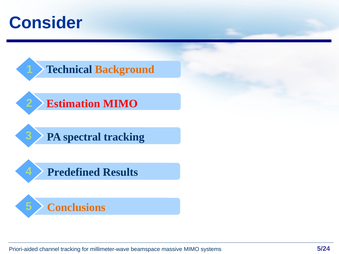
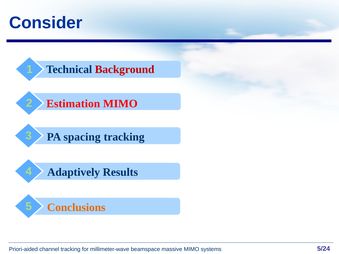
Background colour: orange -> red (125, 70)
spectral: spectral -> spacing (82, 137)
Predefined: Predefined -> Adaptively (74, 172)
